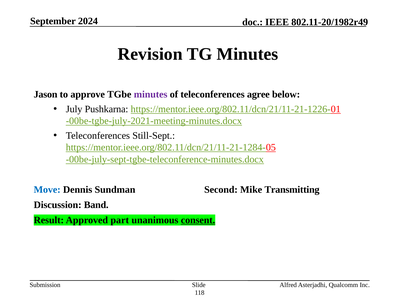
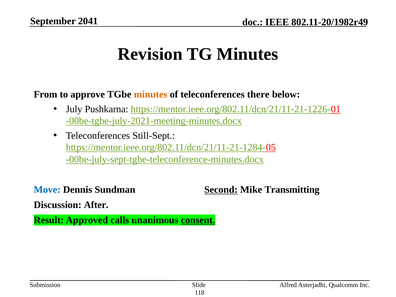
2024: 2024 -> 2041 (88, 21)
Jason: Jason -> From (45, 94)
minutes colour: purple -> orange (151, 94)
agree: agree -> there (258, 94)
Second underline: none -> present (221, 190)
Band: Band -> After (96, 205)
part: part -> calls (120, 220)
